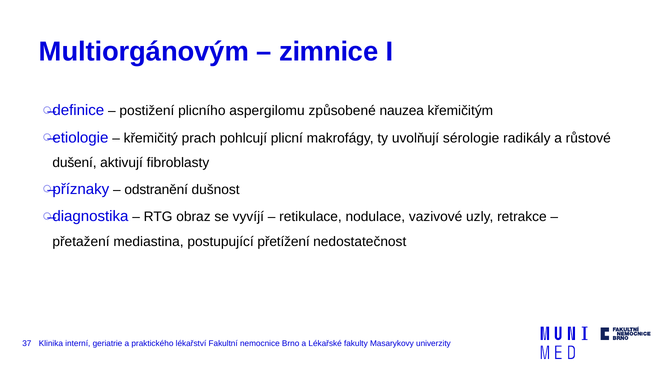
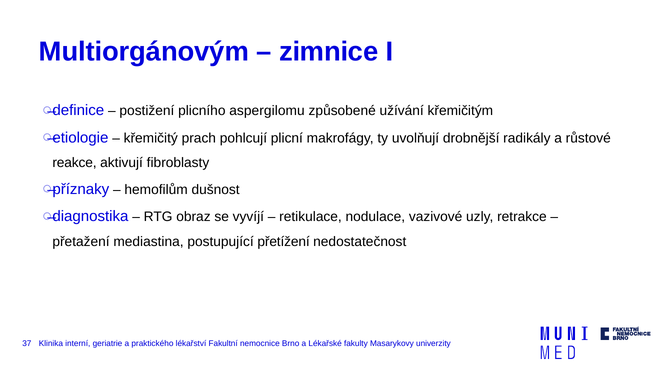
nauzea: nauzea -> užívání (402, 111)
sérologie: sérologie -> drobnější (471, 138)
dušení: dušení -> reakce (74, 163)
odstranění: odstranění -> hemofilům (156, 190)
